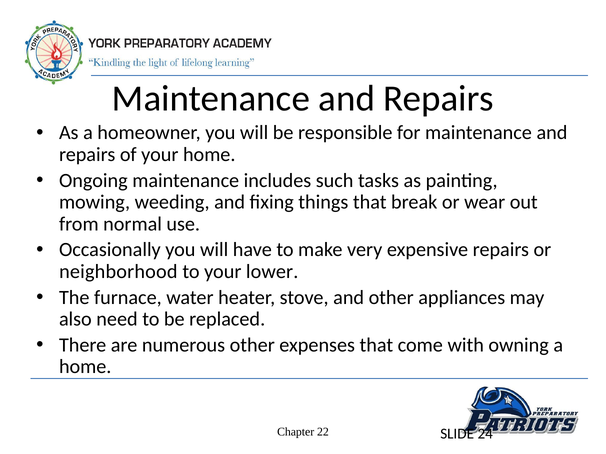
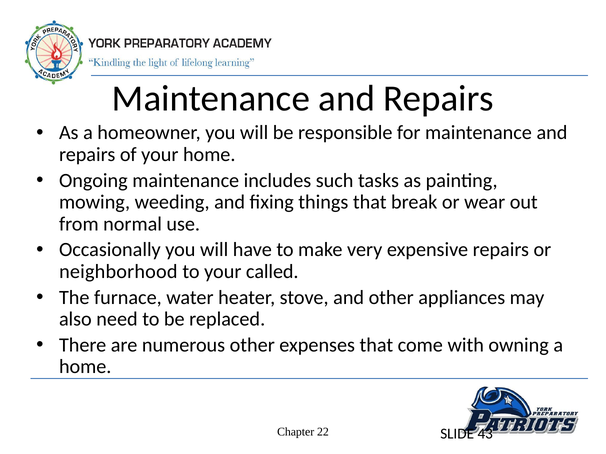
lower: lower -> called (272, 272)
24: 24 -> 43 (485, 434)
